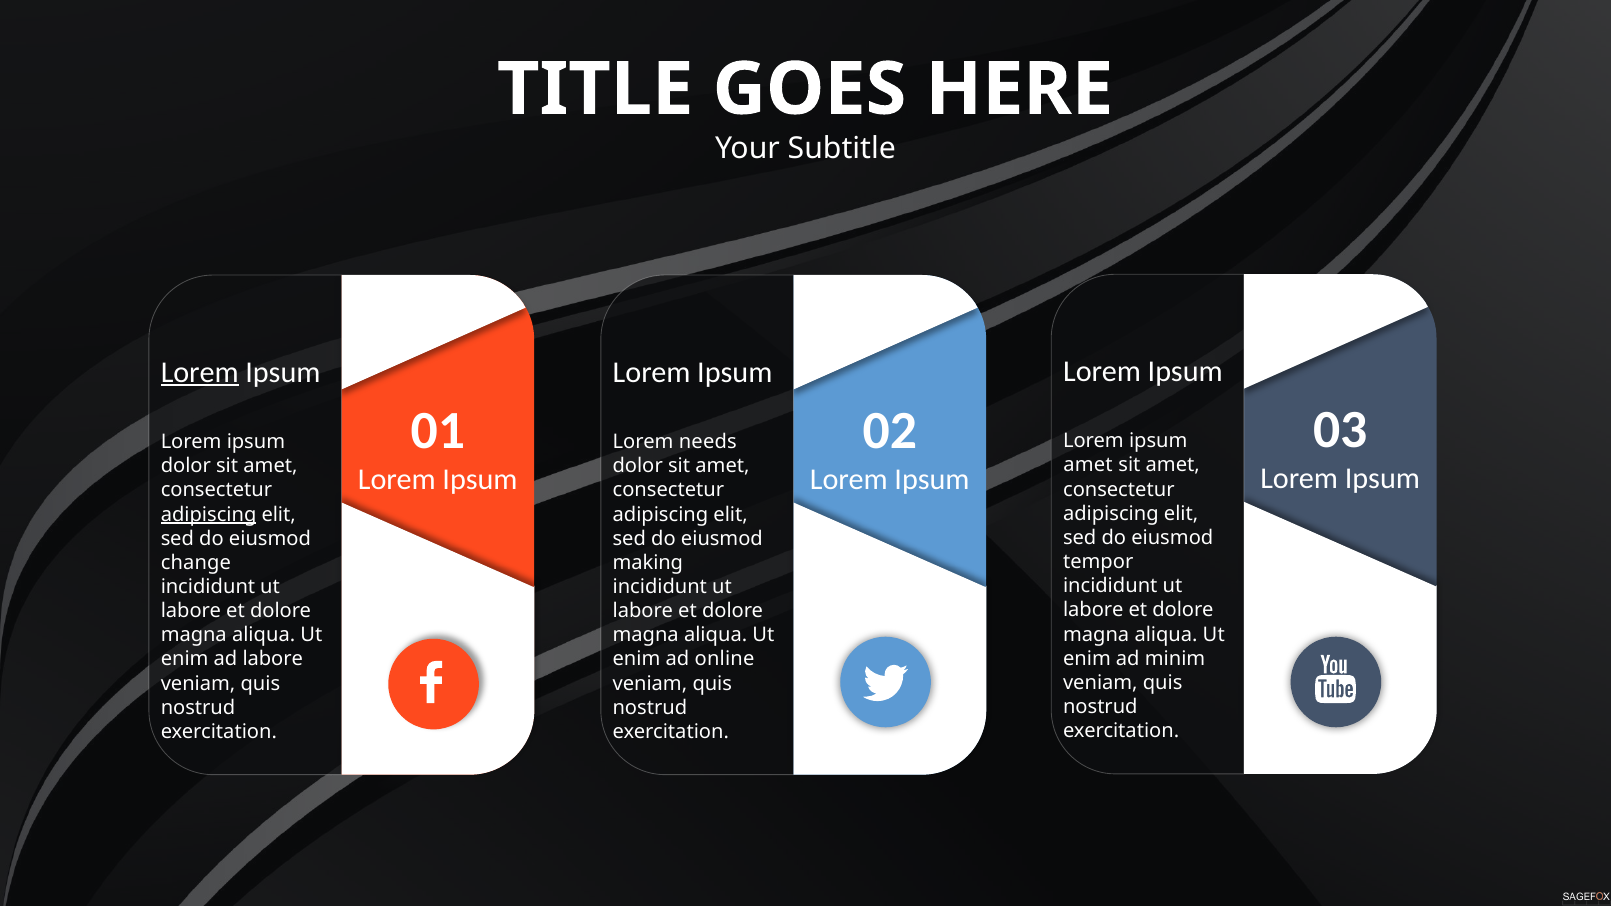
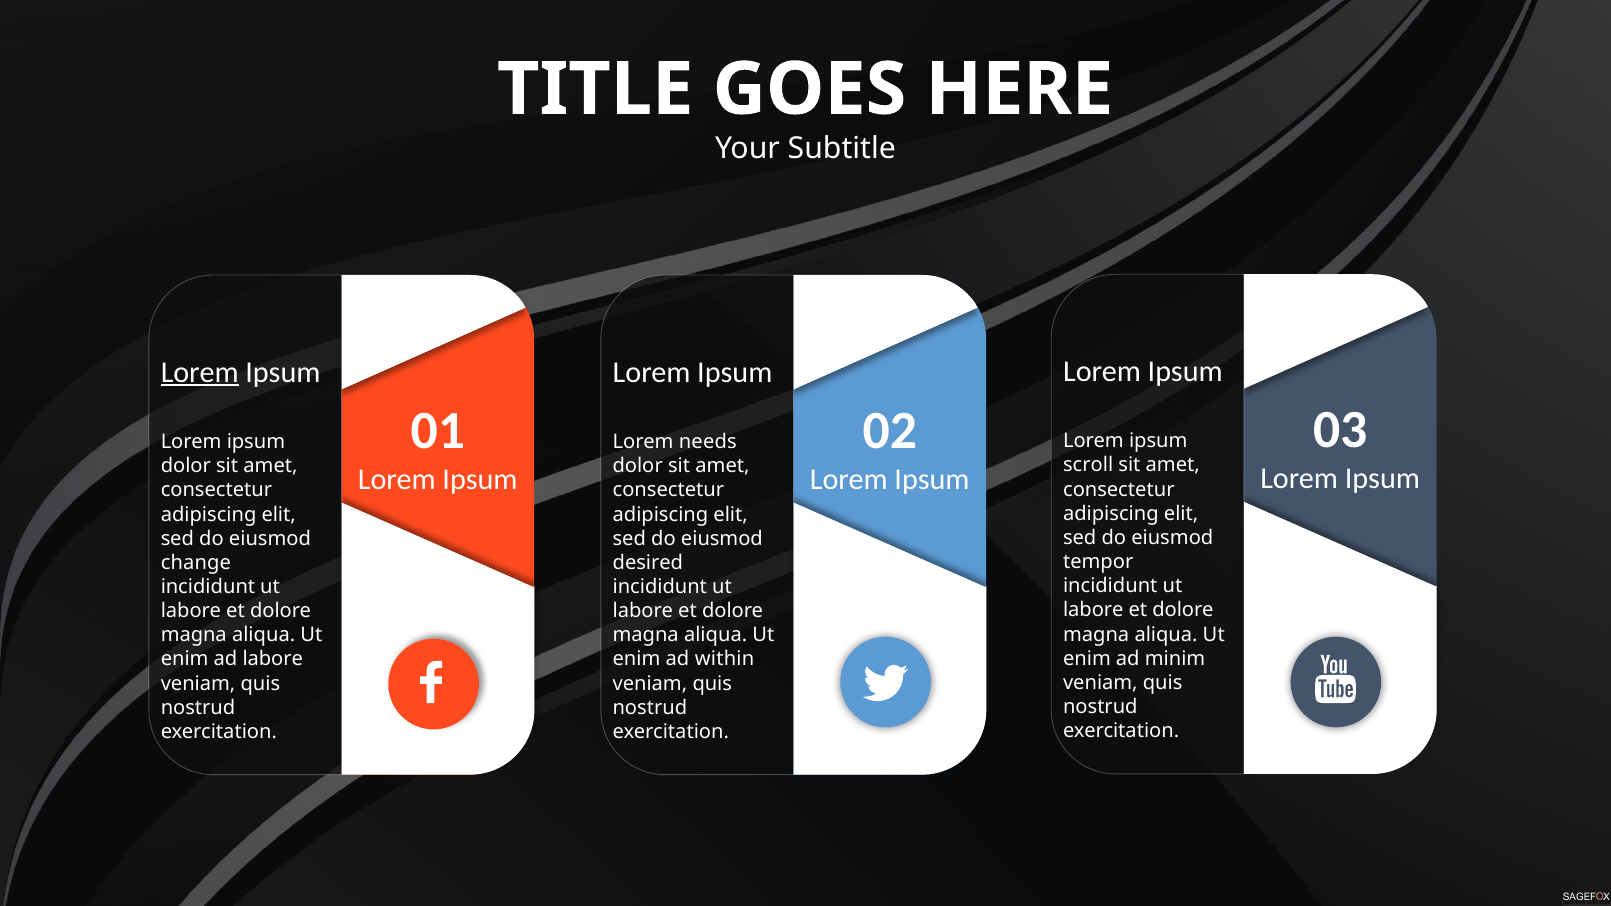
amet: amet -> scroll (1088, 465)
adipiscing underline: present -> none (209, 514)
making: making -> desired (648, 563)
online: online -> within (725, 659)
